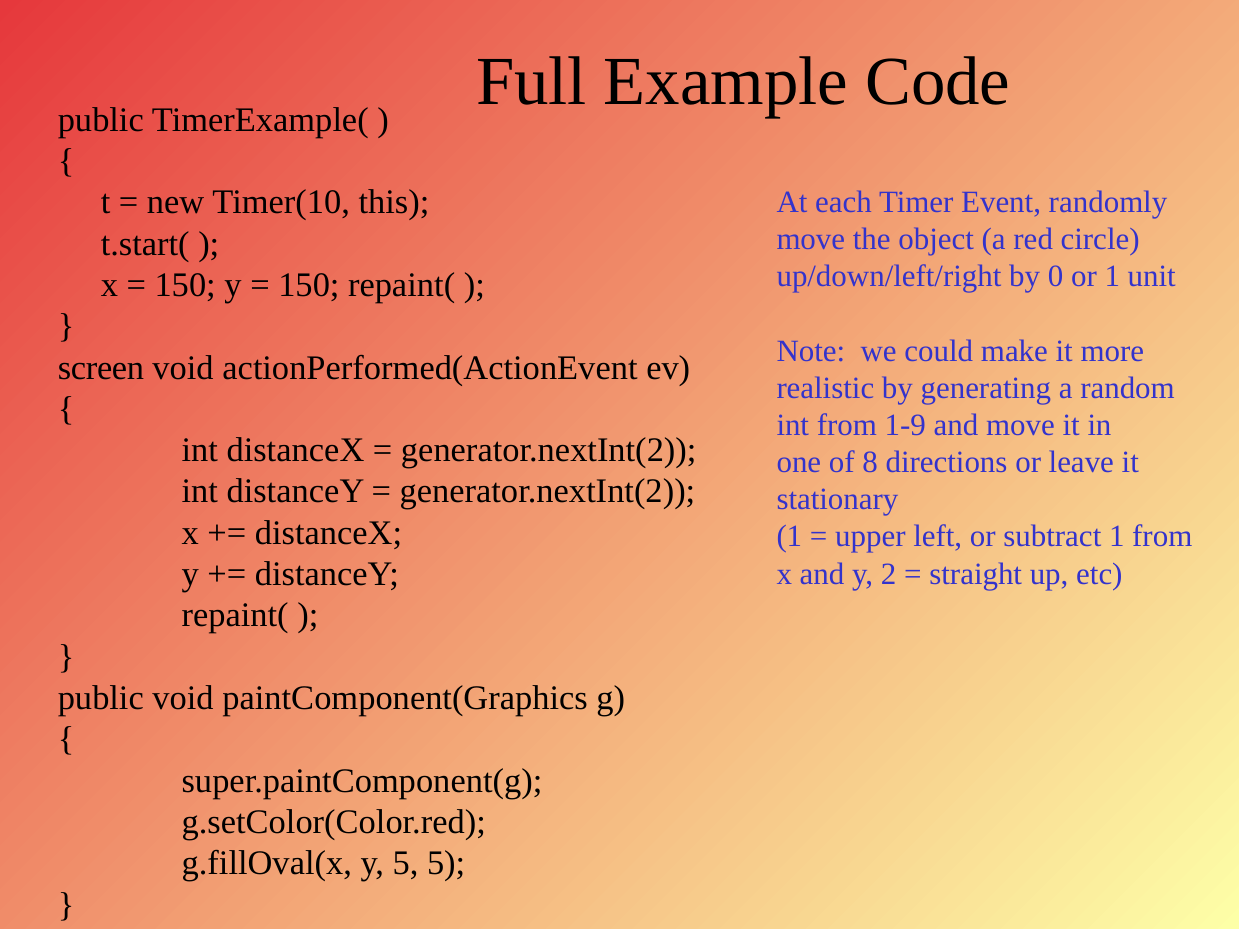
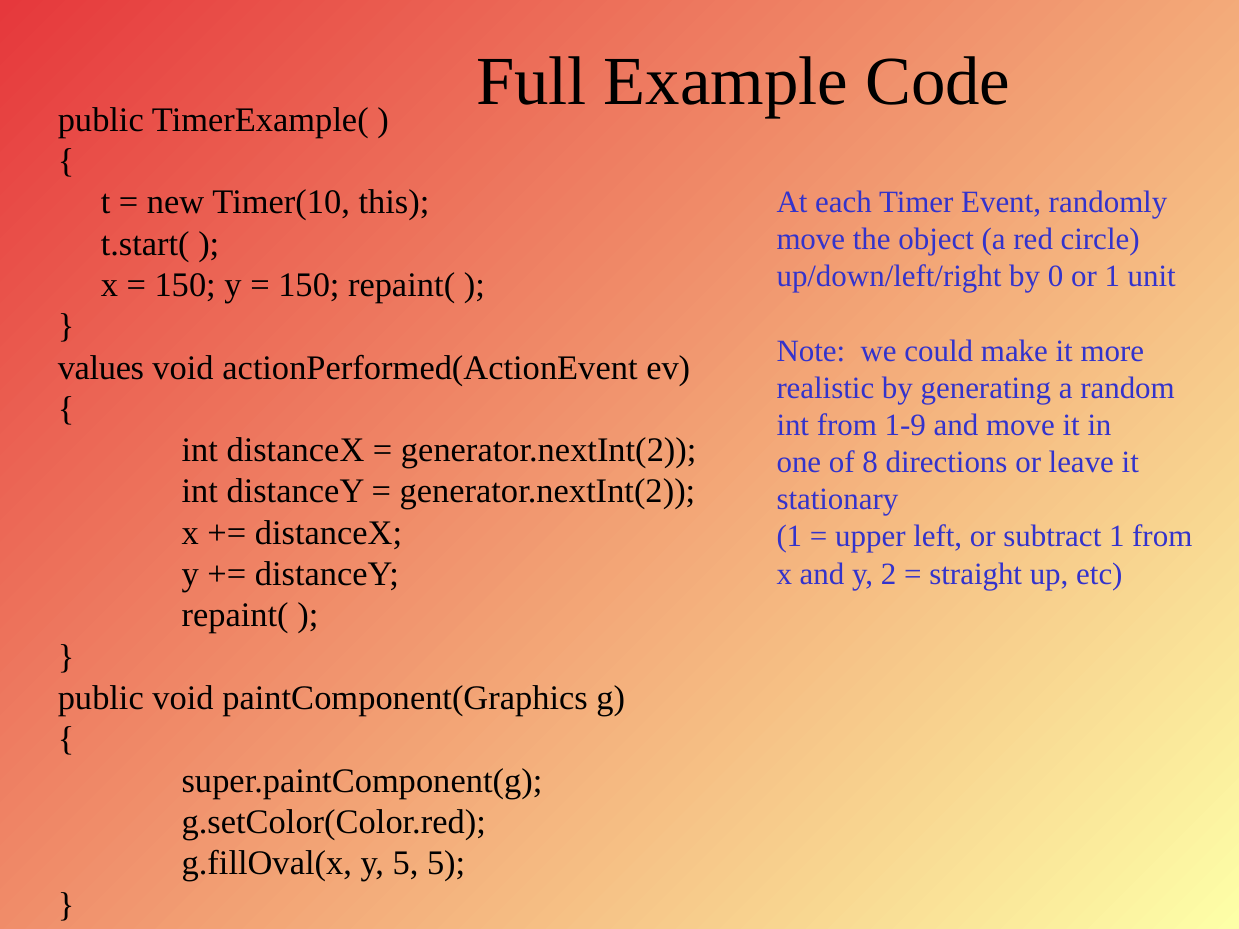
screen: screen -> values (101, 368)
